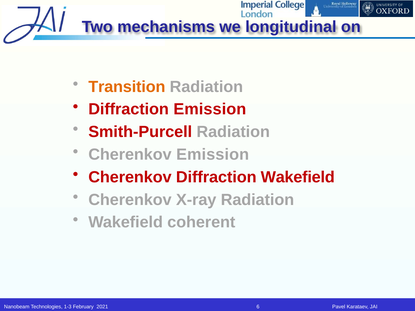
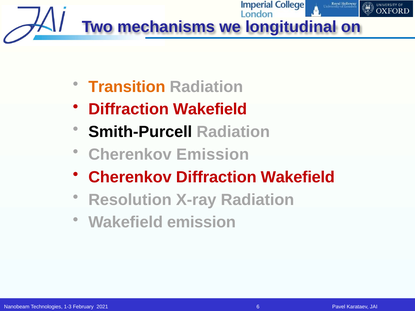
Emission: Emission -> Wakefield (210, 109)
Smith-Purcell colour: red -> black (140, 132)
Cherenkov: Cherenkov -> Resolution (130, 200)
Wakefield coherent: coherent -> emission (201, 222)
